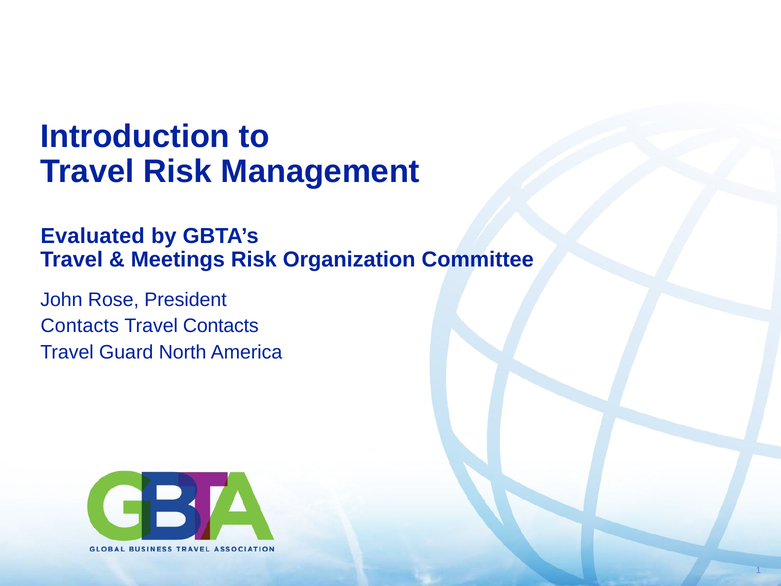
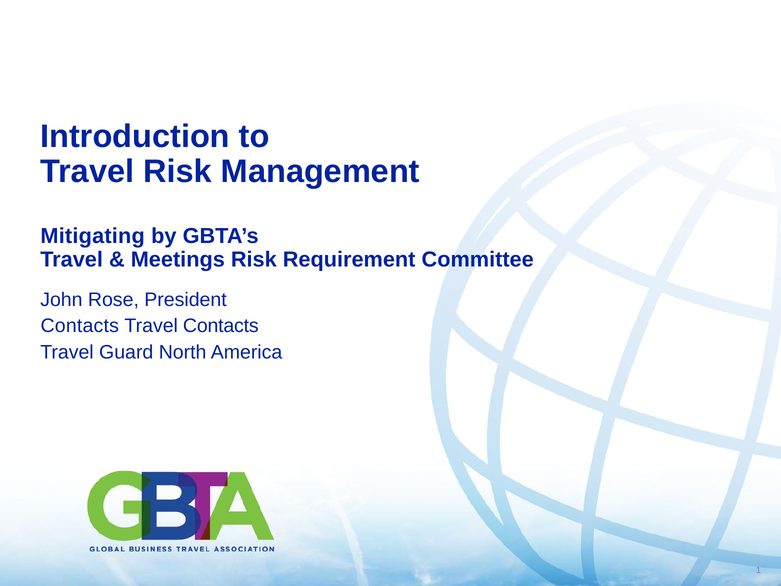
Evaluated: Evaluated -> Mitigating (93, 236)
Organization: Organization -> Requirement (349, 259)
